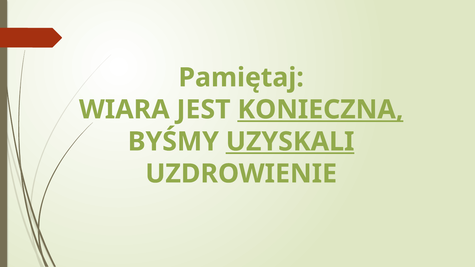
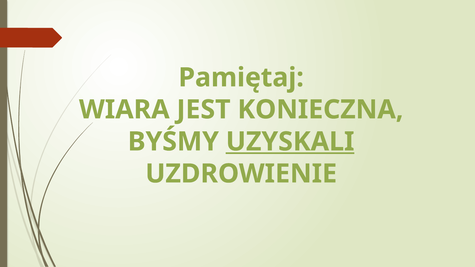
KONIECZNA underline: present -> none (320, 110)
